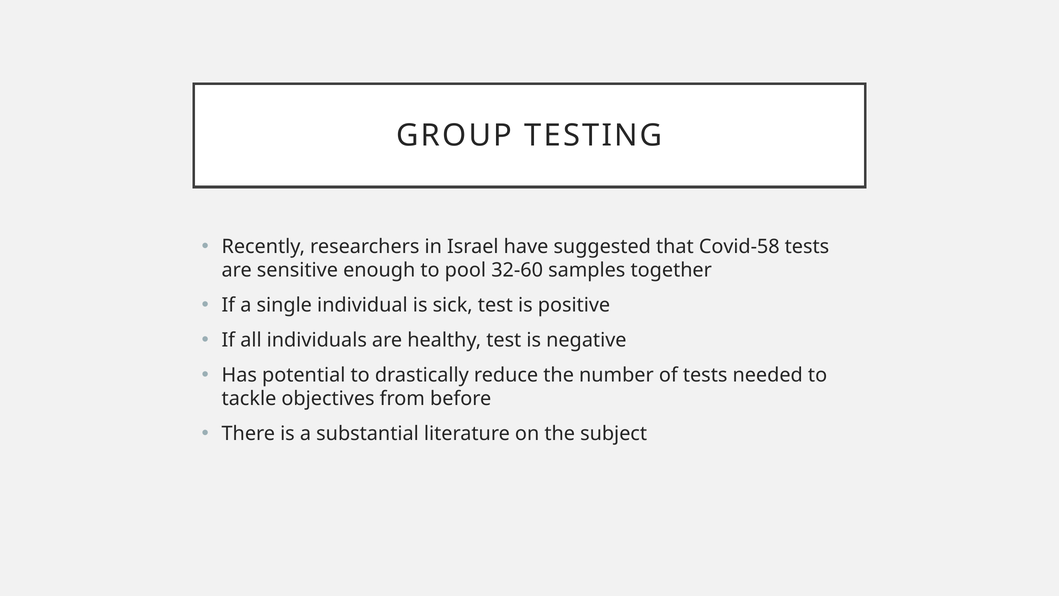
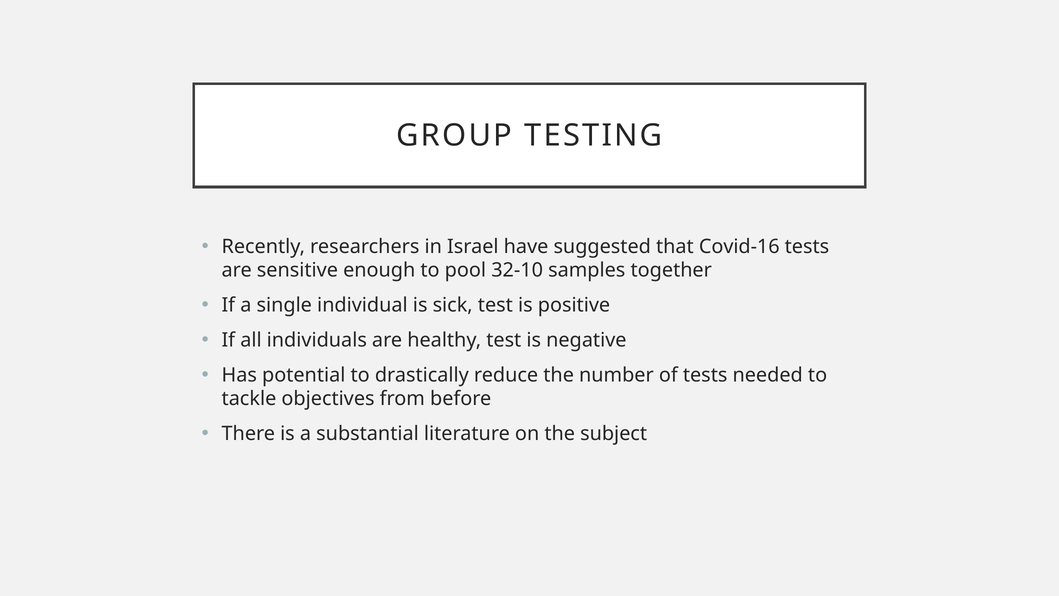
Covid-58: Covid-58 -> Covid-16 (739, 246)
32-60: 32-60 -> 32-10 (517, 270)
